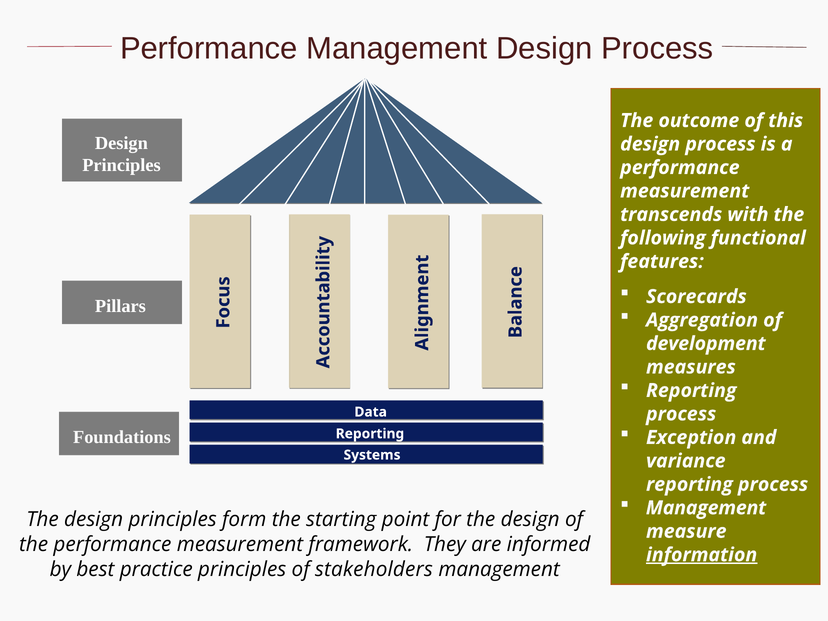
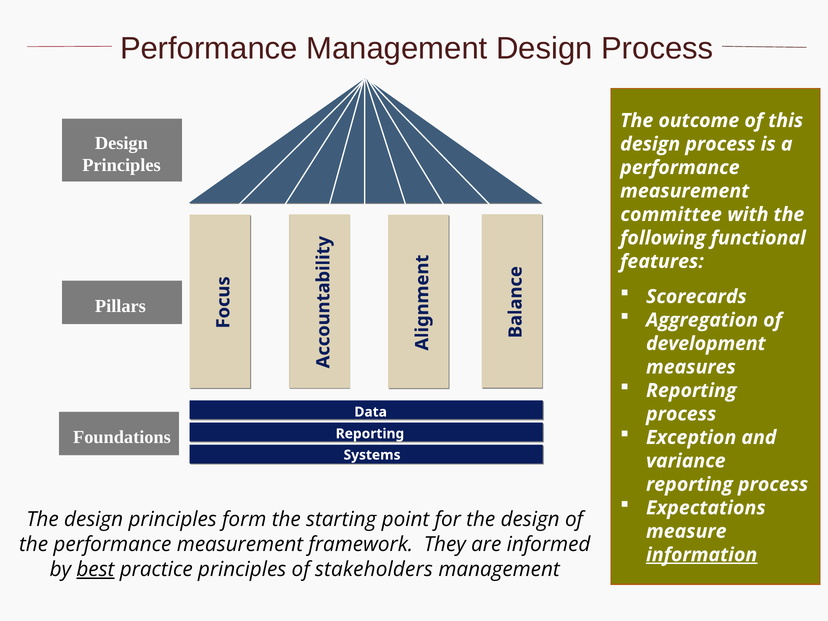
transcends: transcends -> committee (671, 214)
Management: Management -> Expectations (706, 508)
best underline: none -> present (95, 569)
